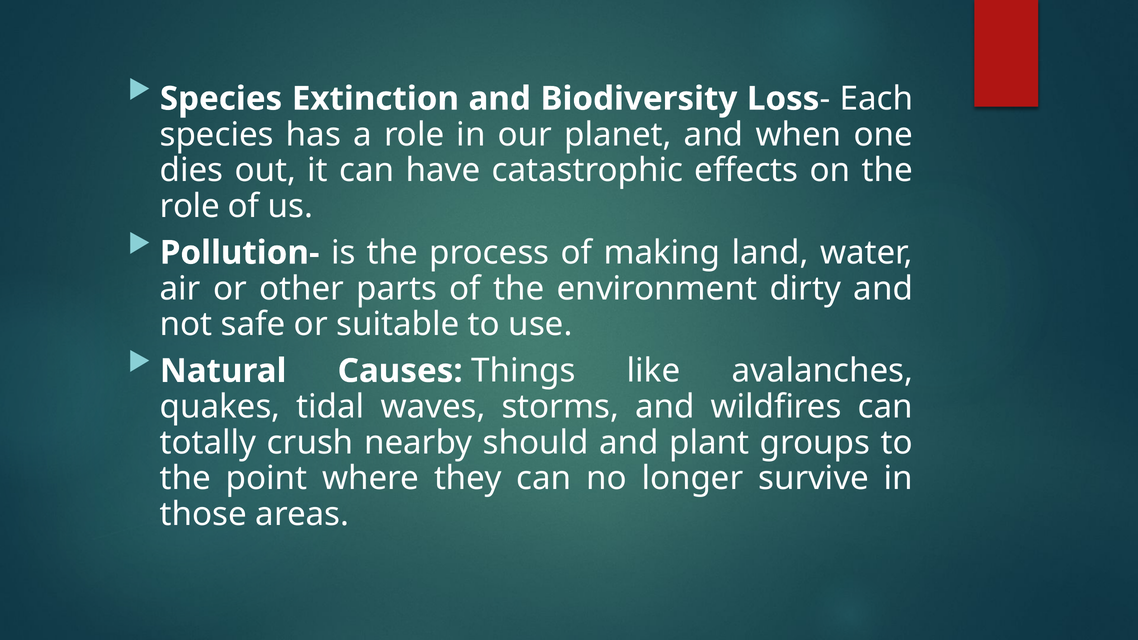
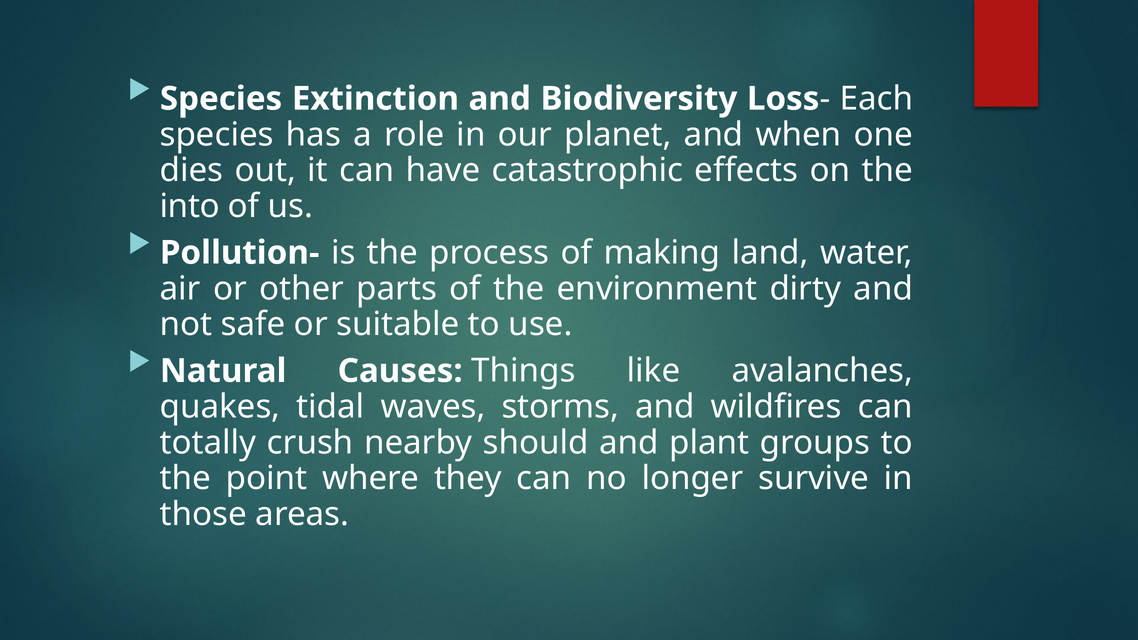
role: role -> into (190, 206)
